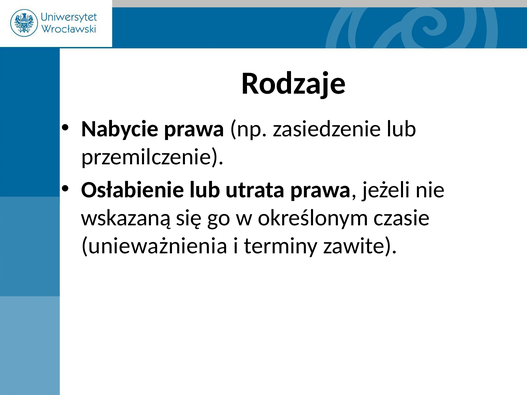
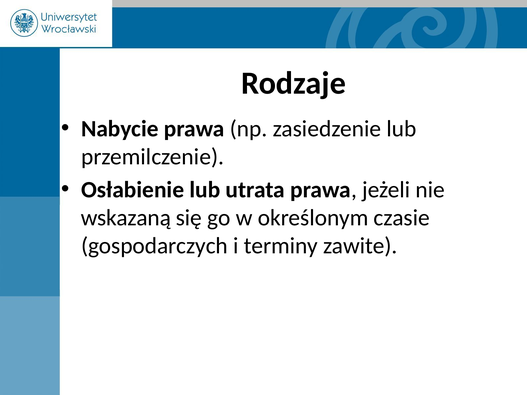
unieważnienia: unieważnienia -> gospodarczych (154, 246)
